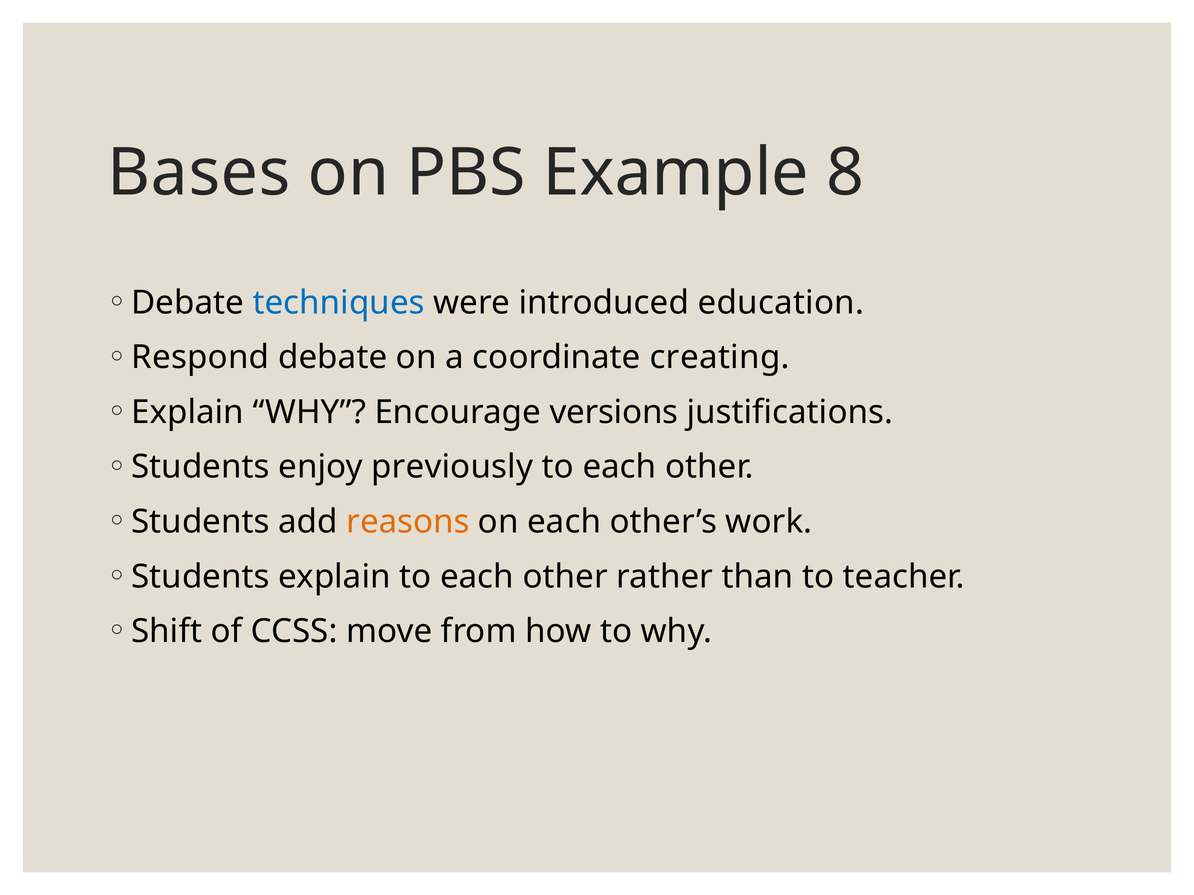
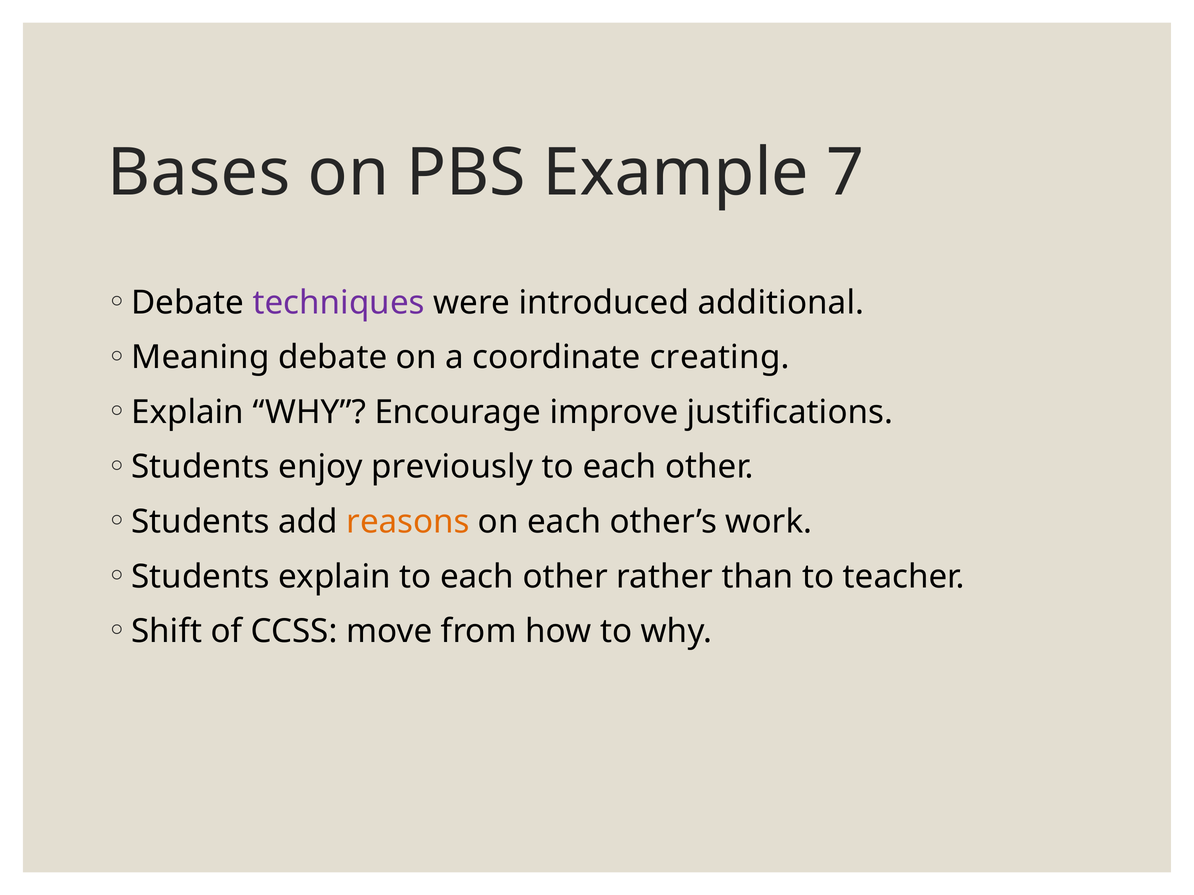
8: 8 -> 7 (845, 173)
techniques colour: blue -> purple (339, 303)
education: education -> additional (781, 303)
Respond: Respond -> Meaning (200, 358)
versions: versions -> improve (614, 412)
